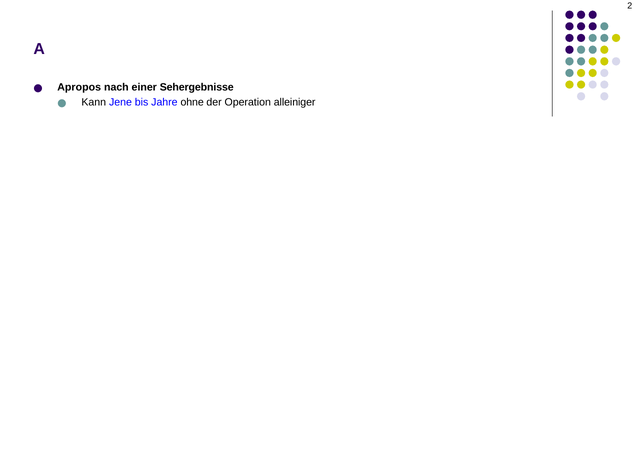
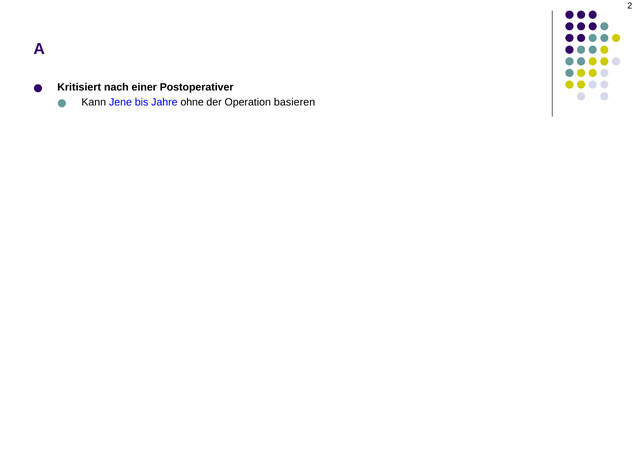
Apropos: Apropos -> Kritisiert (79, 87)
Sehergebnisse: Sehergebnisse -> Postoperativer (197, 87)
alleiniger: alleiniger -> basieren (295, 102)
